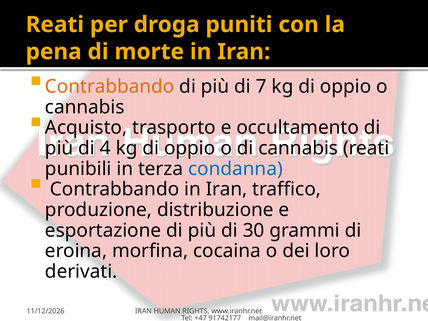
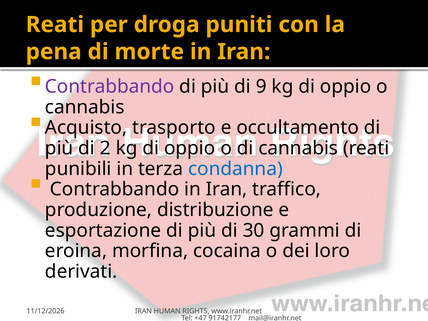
Contrabbando colour: orange -> purple (110, 87)
7: 7 -> 9 (261, 87)
4: 4 -> 2 (105, 148)
